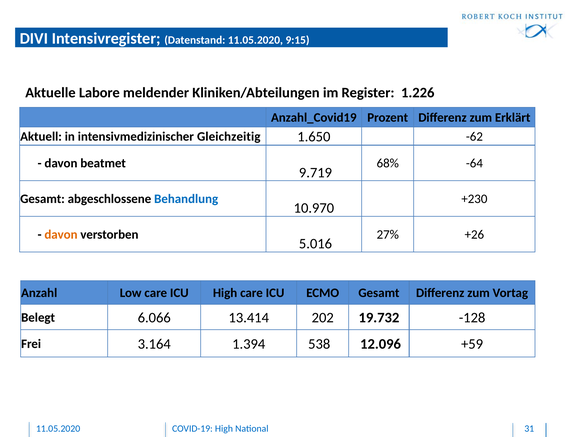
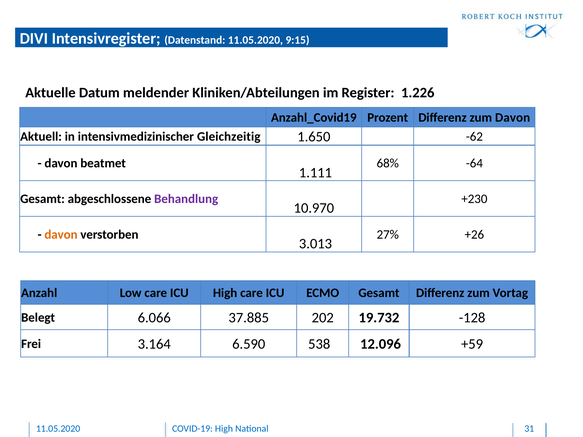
Labore: Labore -> Datum (99, 93)
zum Erklärt: Erklärt -> Davon (513, 118)
9.719: 9.719 -> 1.111 (315, 173)
Behandlung colour: blue -> purple (186, 199)
5.016: 5.016 -> 3.013 (315, 244)
13.414: 13.414 -> 37.885 (249, 318)
1.394: 1.394 -> 6.590 (249, 344)
